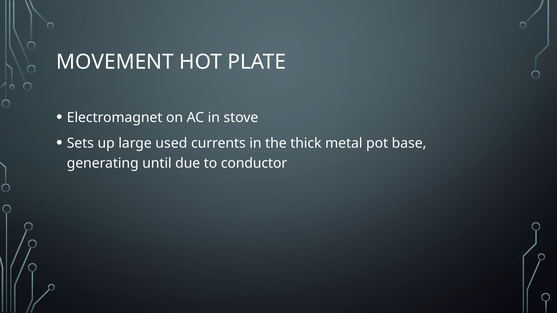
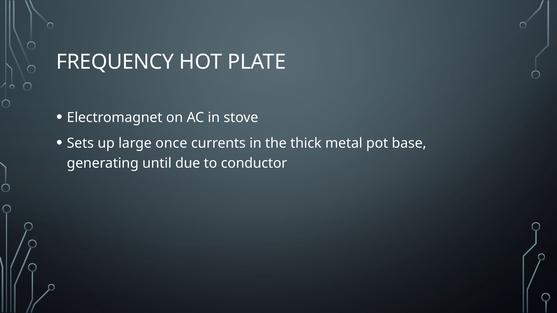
MOVEMENT: MOVEMENT -> FREQUENCY (115, 62)
used: used -> once (171, 143)
